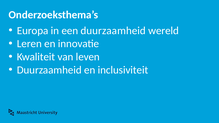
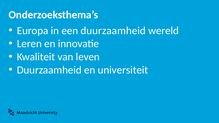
inclusiviteit: inclusiviteit -> universiteit (123, 70)
